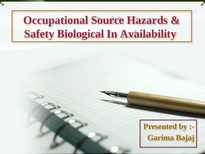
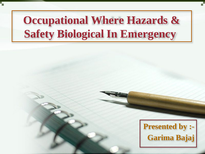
Source: Source -> Where (107, 20)
Availability: Availability -> Emergency (148, 34)
